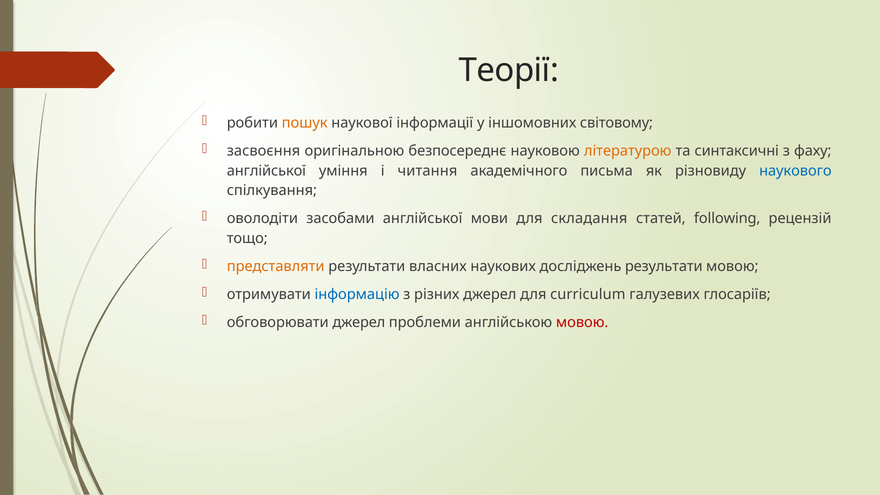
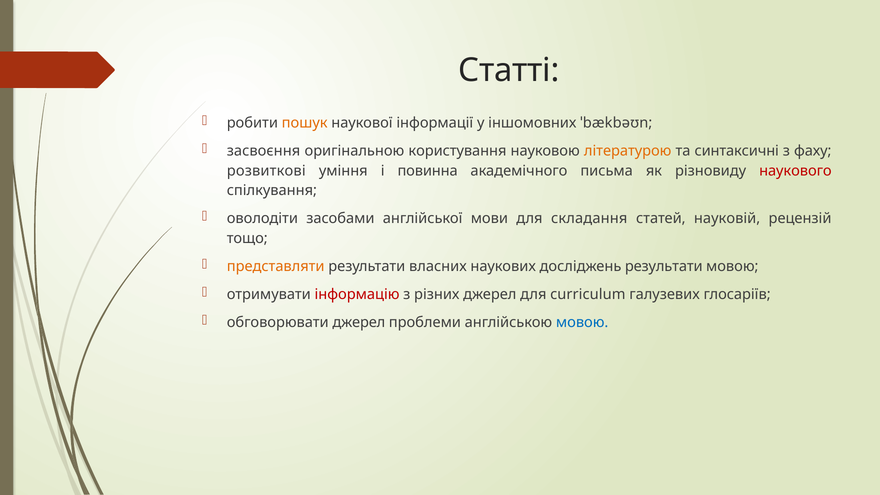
Теорії: Теорії -> Статті (509, 70)
світовому: світовому -> ˈbækbəʊn (616, 123)
безпосереднє: безпосереднє -> користування (457, 151)
англійської: англійської -> розвиткові (266, 171)
читання: читання -> повинна (428, 171)
наукового colour: blue -> red (795, 171)
following: following -> науковій (727, 219)
інформацію colour: blue -> red (357, 294)
мовою colour: red -> blue (582, 322)
